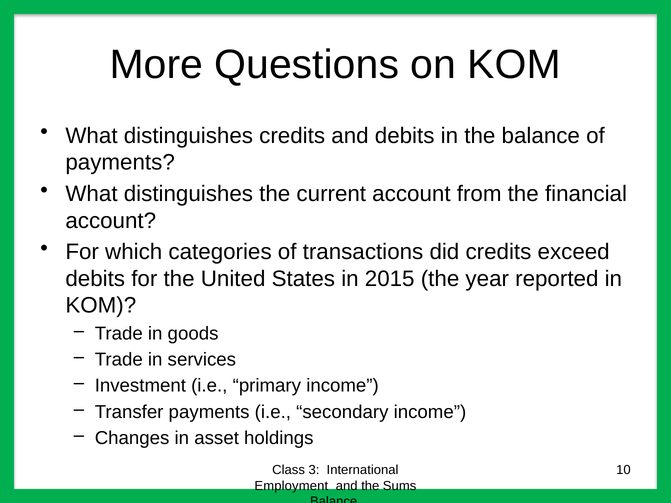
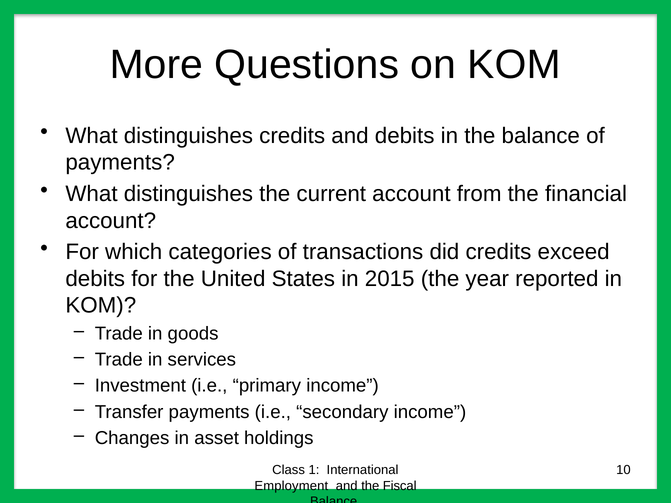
3: 3 -> 1 (314, 470)
Sums: Sums -> Fiscal (400, 486)
